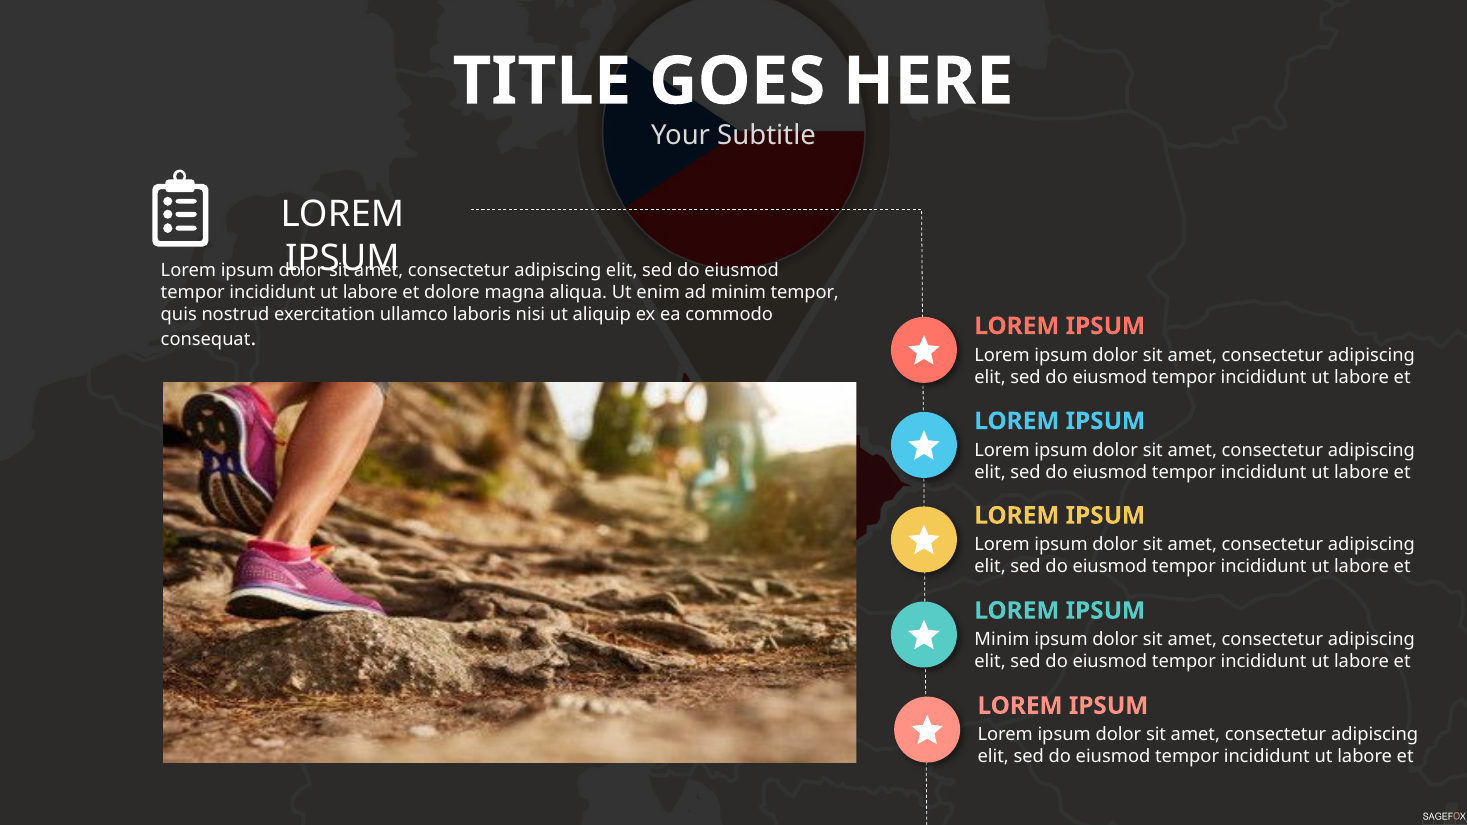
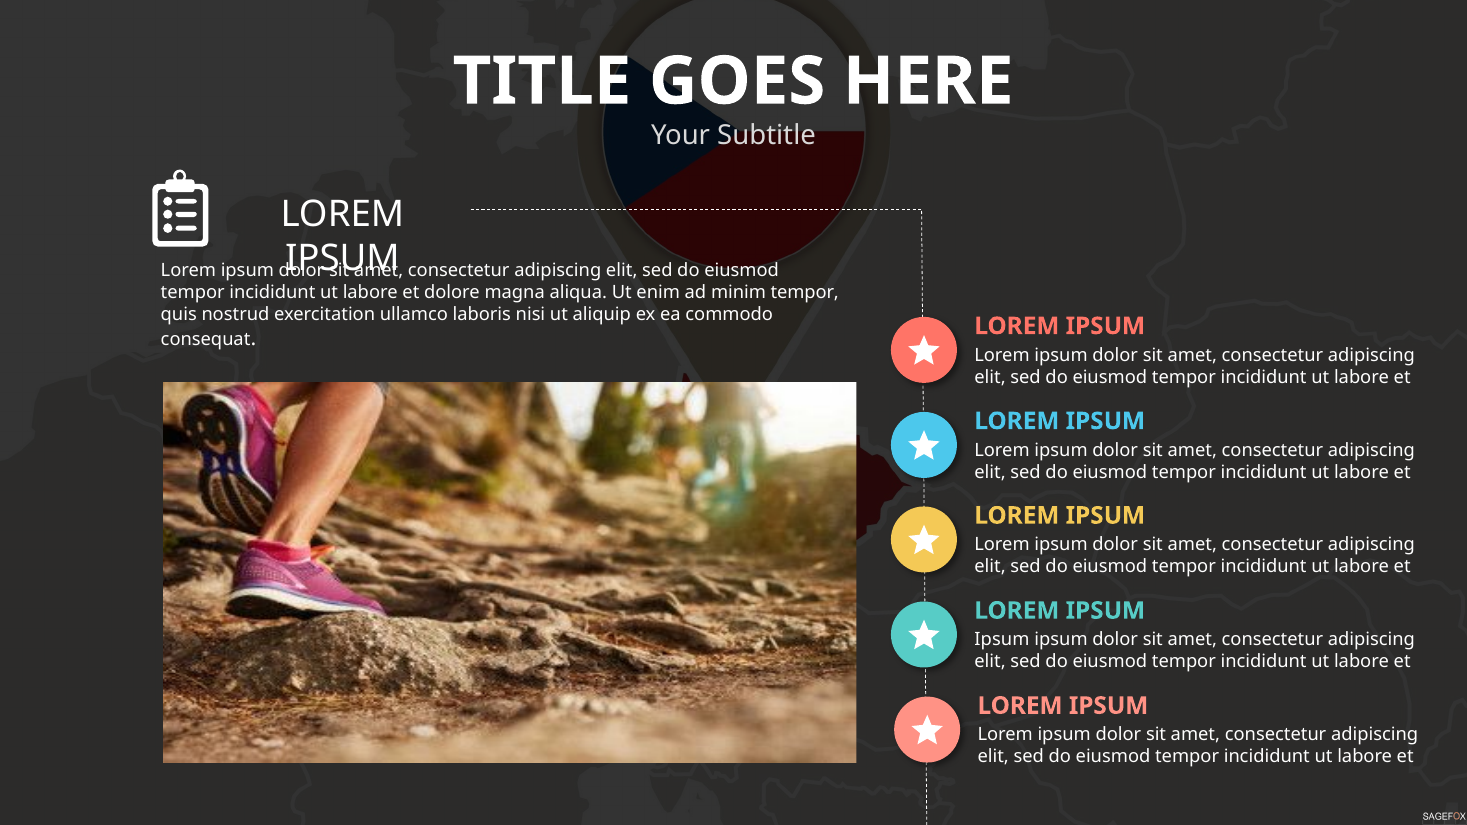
Minim: Minim -> Ipsum (1002, 640)
